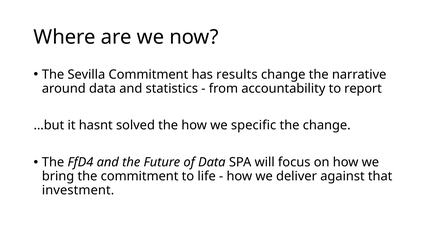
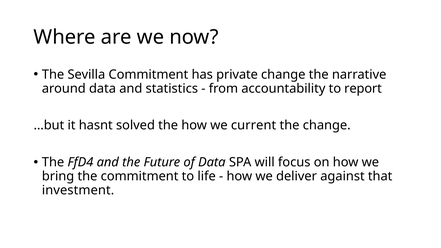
results: results -> private (237, 75)
specific: specific -> current (254, 125)
